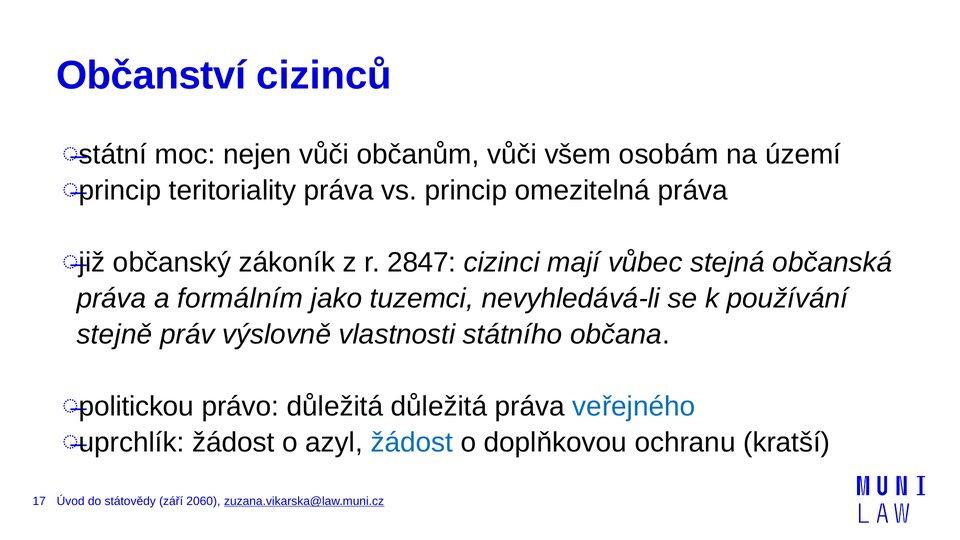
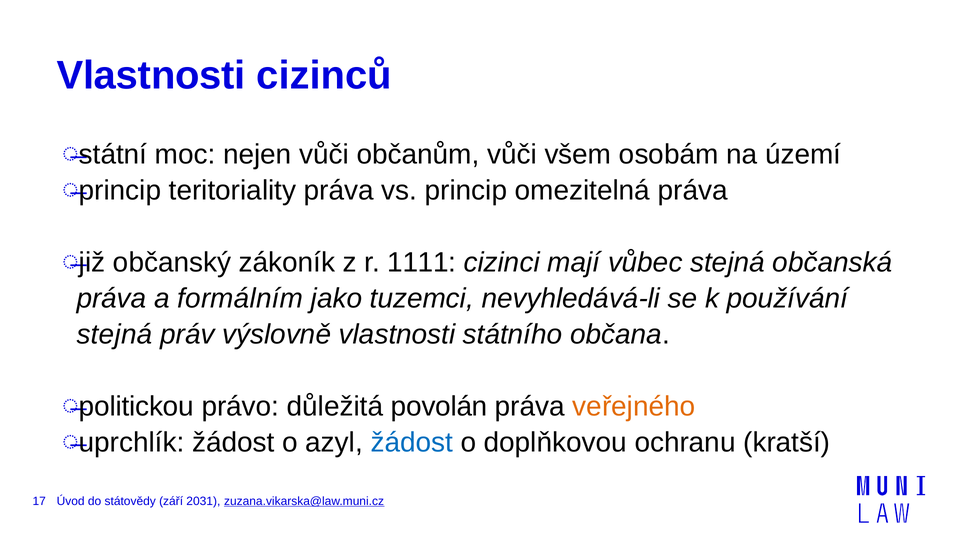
Občanství: Občanství -> Vlastnosti (151, 75)
2847: 2847 -> 1111 (422, 262)
stejně: stejně -> stejná (114, 334)
důležitá důležitá: důležitá -> povolán (439, 406)
veřejného colour: blue -> orange (634, 406)
2060: 2060 -> 2031 (203, 501)
